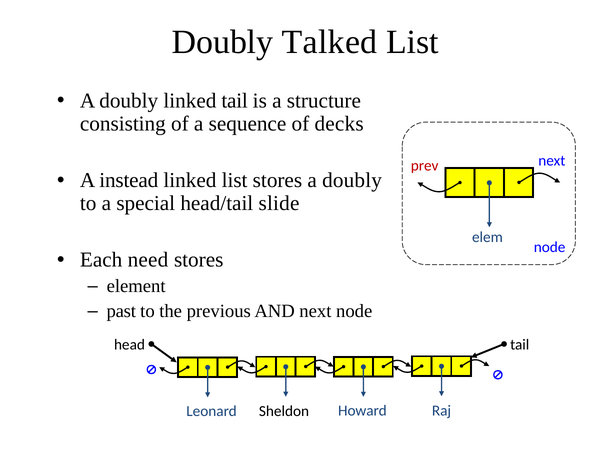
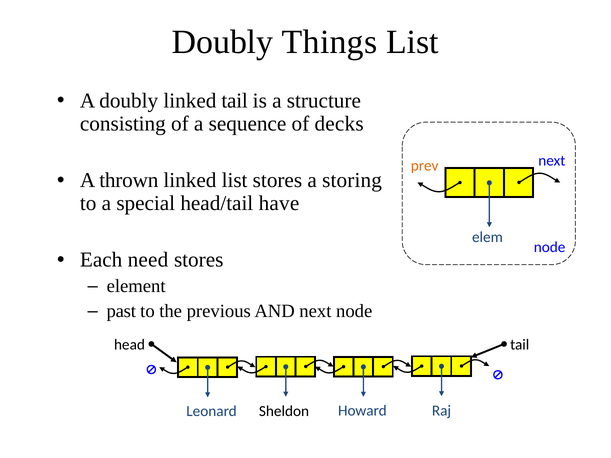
Talked: Talked -> Things (330, 42)
prev colour: red -> orange (425, 166)
instead: instead -> thrown (129, 181)
stores a doubly: doubly -> storing (352, 181)
slide: slide -> have (279, 203)
